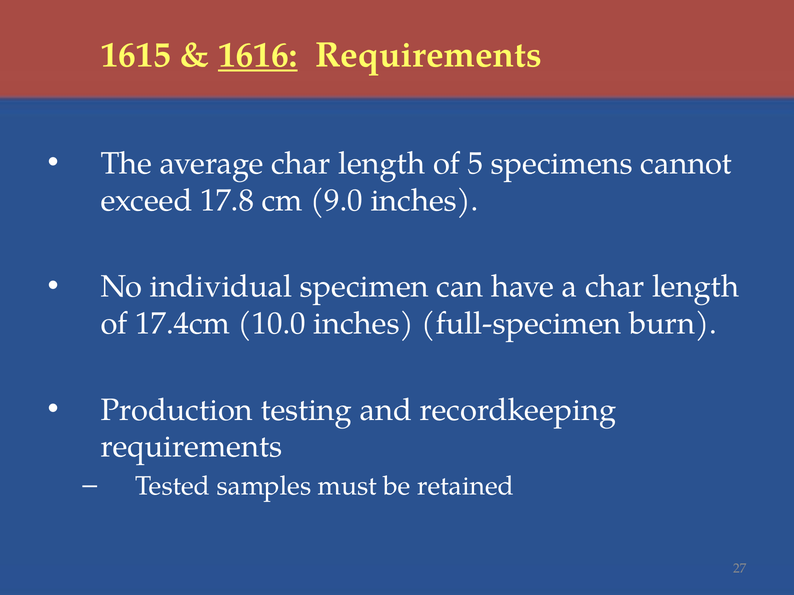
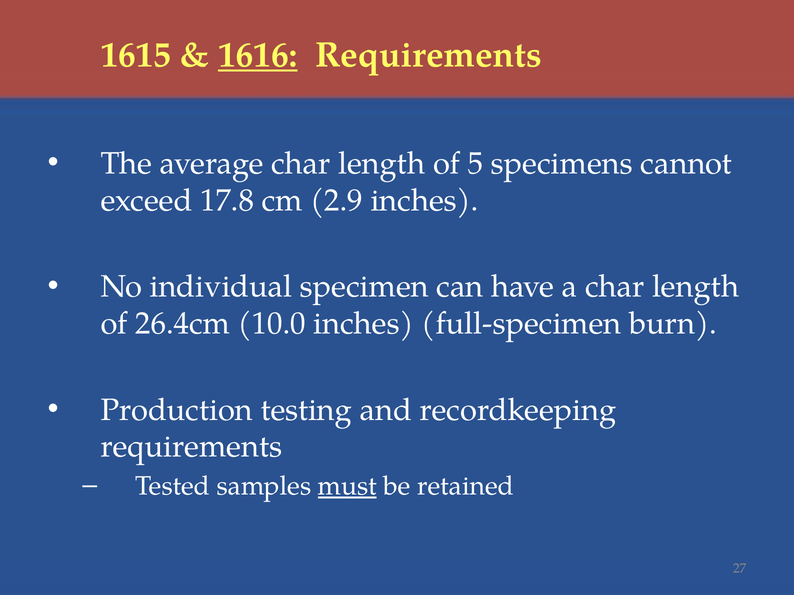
9.0: 9.0 -> 2.9 (337, 201)
17.4cm: 17.4cm -> 26.4cm (183, 324)
must underline: none -> present (347, 487)
